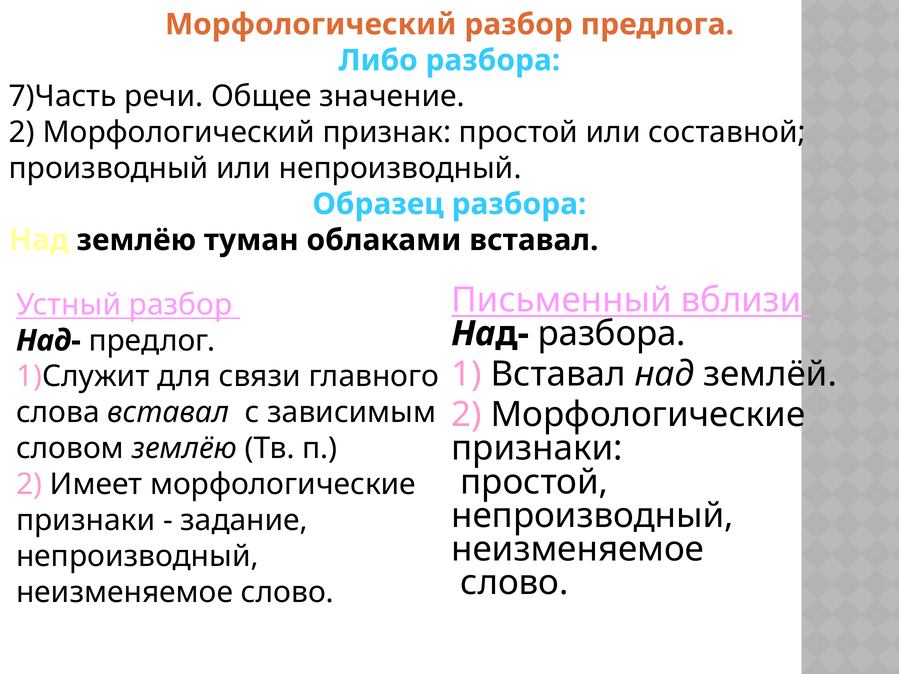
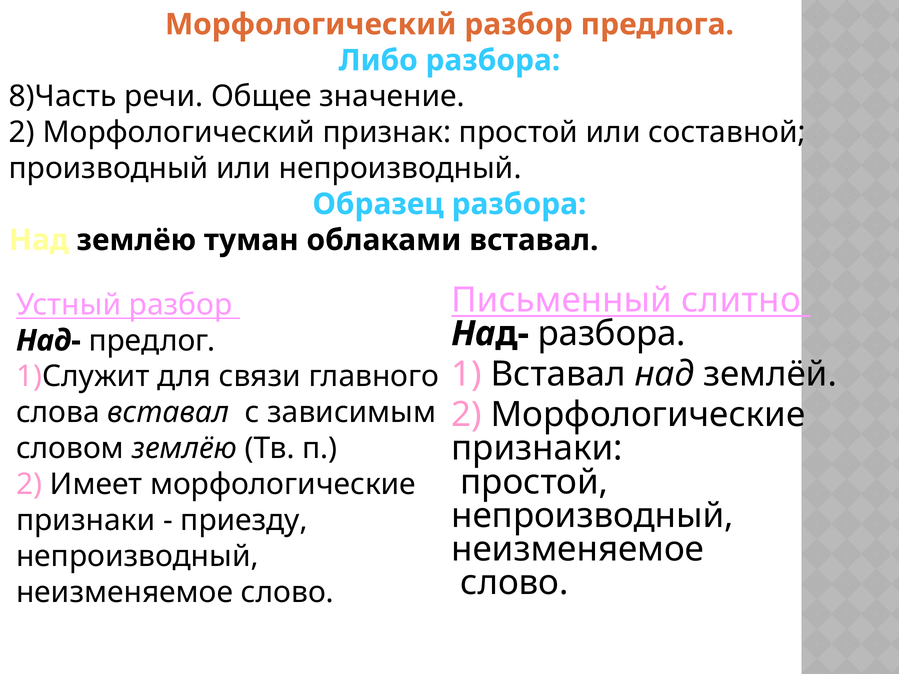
7)Часть: 7)Часть -> 8)Часть (63, 96)
вблизи: вблизи -> слитно (741, 300)
задание: задание -> приезду (244, 521)
